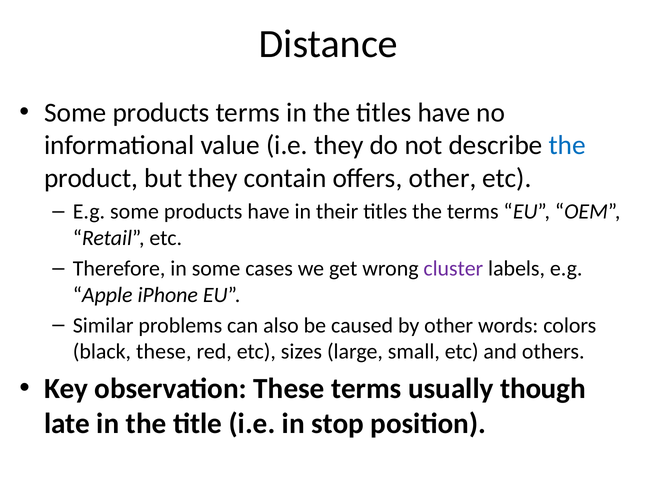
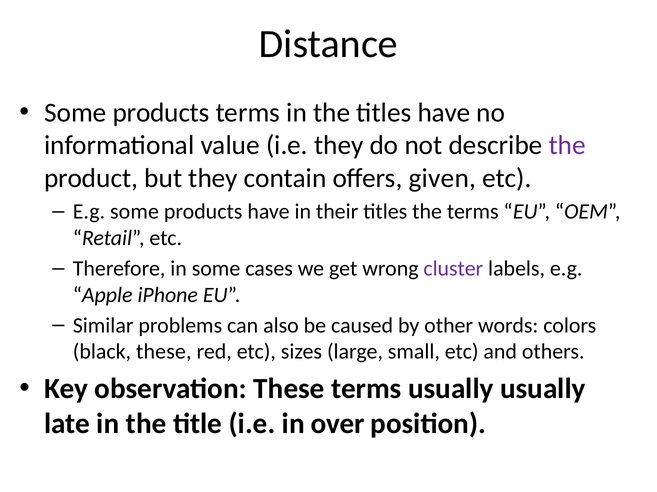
the colour: blue -> purple (567, 146)
offers other: other -> given (442, 178)
usually though: though -> usually (543, 389)
stop: stop -> over (338, 424)
